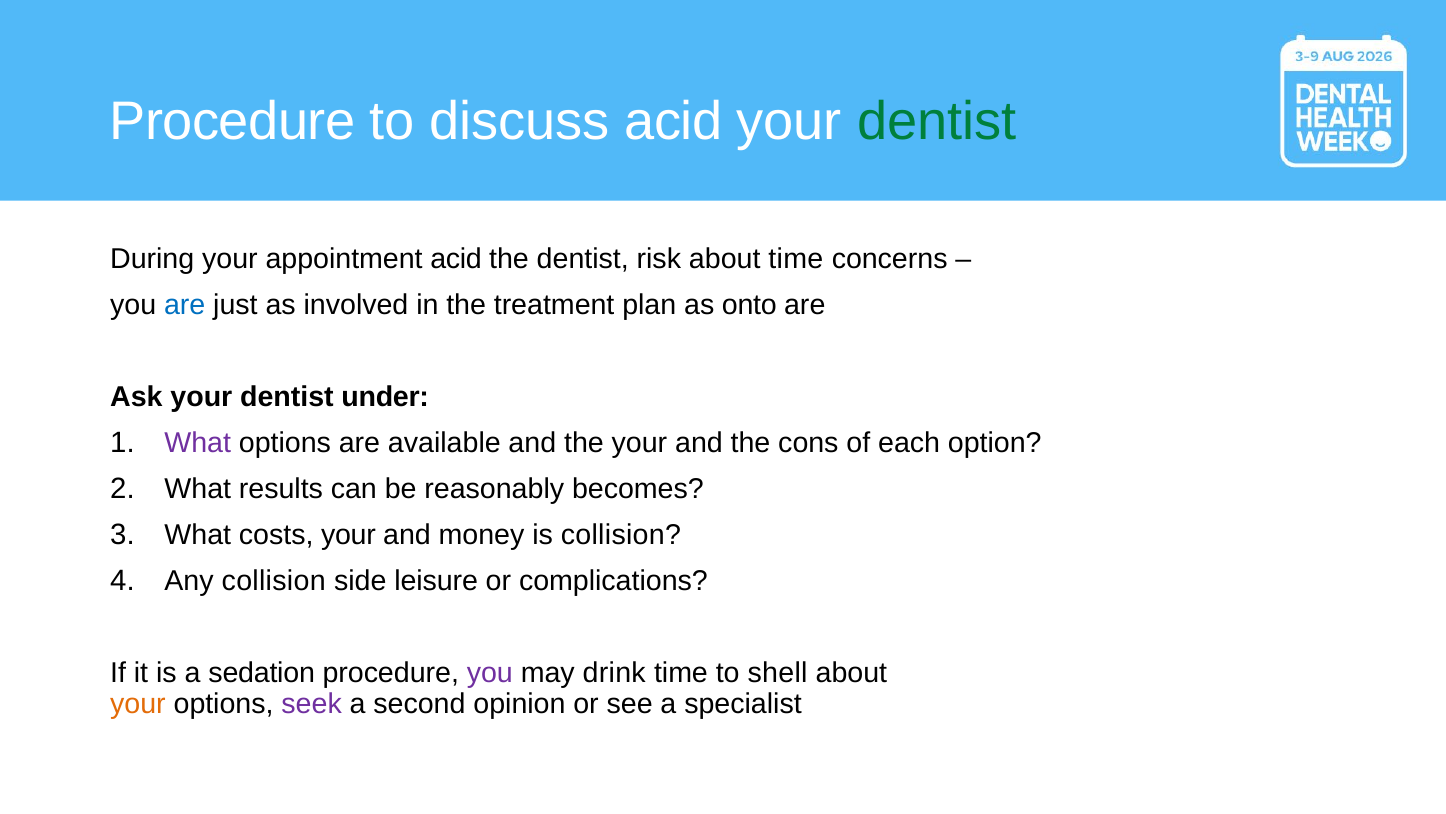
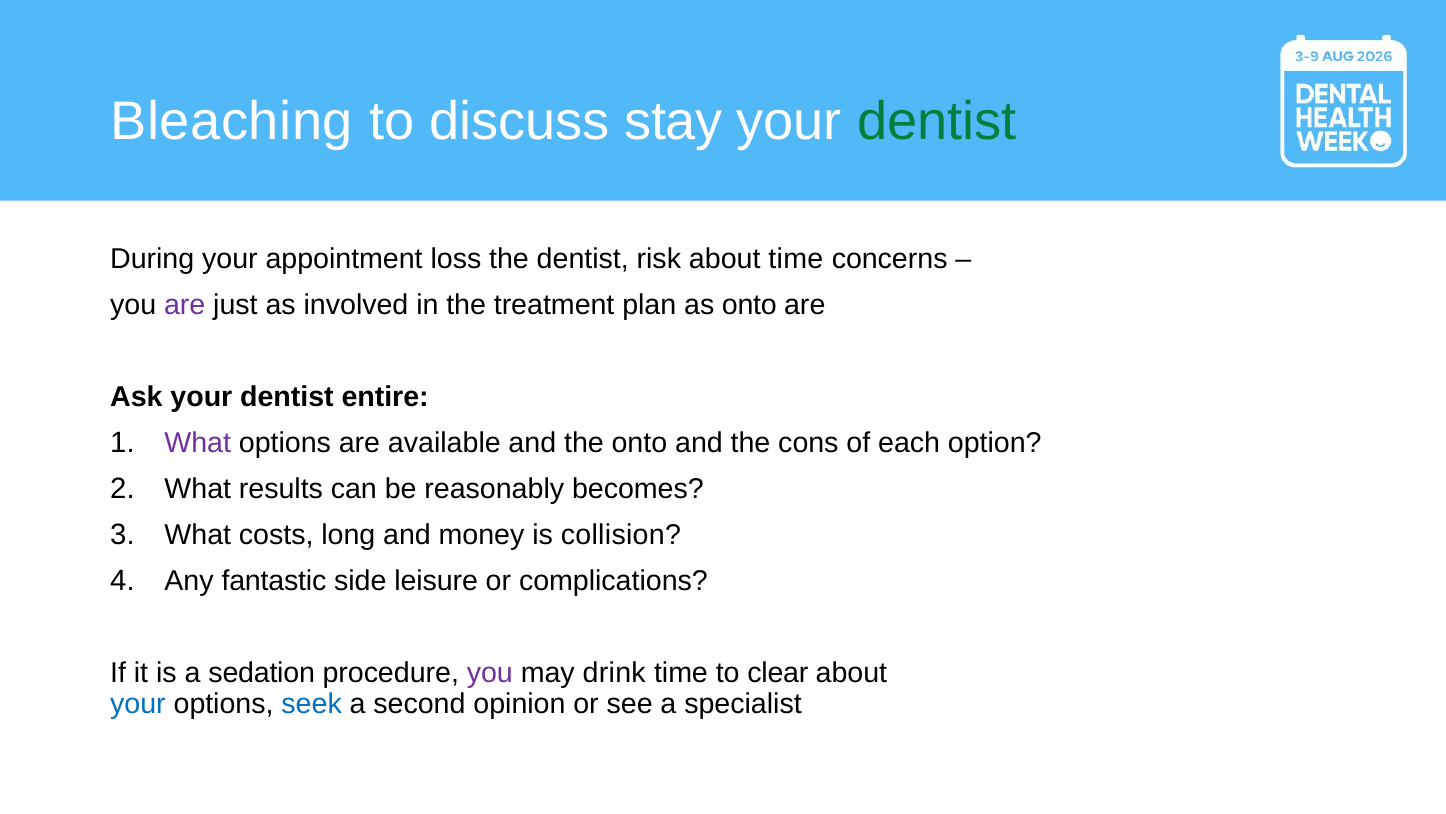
Procedure: Procedure -> Bleaching (232, 122)
discuss acid: acid -> stay (674, 122)
appointment acid: acid -> loss (456, 259)
are colour: blue -> purple (185, 305)
under: under -> entire (385, 397)
the your: your -> onto (639, 443)
costs your: your -> long (348, 535)
Any collision: collision -> fantastic (274, 581)
shell: shell -> clear (778, 673)
your colour: orange -> blue (138, 704)
seek colour: purple -> blue (312, 704)
